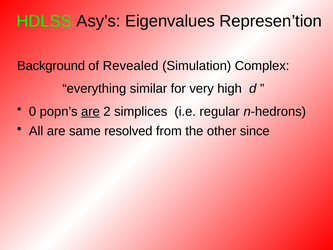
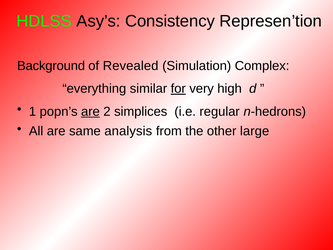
Eigenvalues: Eigenvalues -> Consistency (170, 21)
for underline: none -> present (178, 89)
0: 0 -> 1 (33, 111)
resolved: resolved -> analysis (128, 131)
since: since -> large (255, 131)
